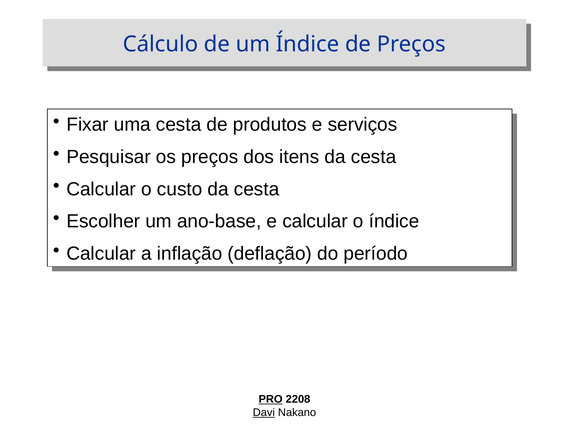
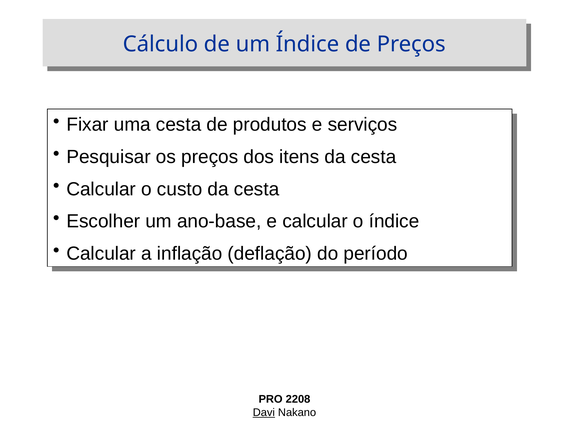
PRO underline: present -> none (271, 399)
